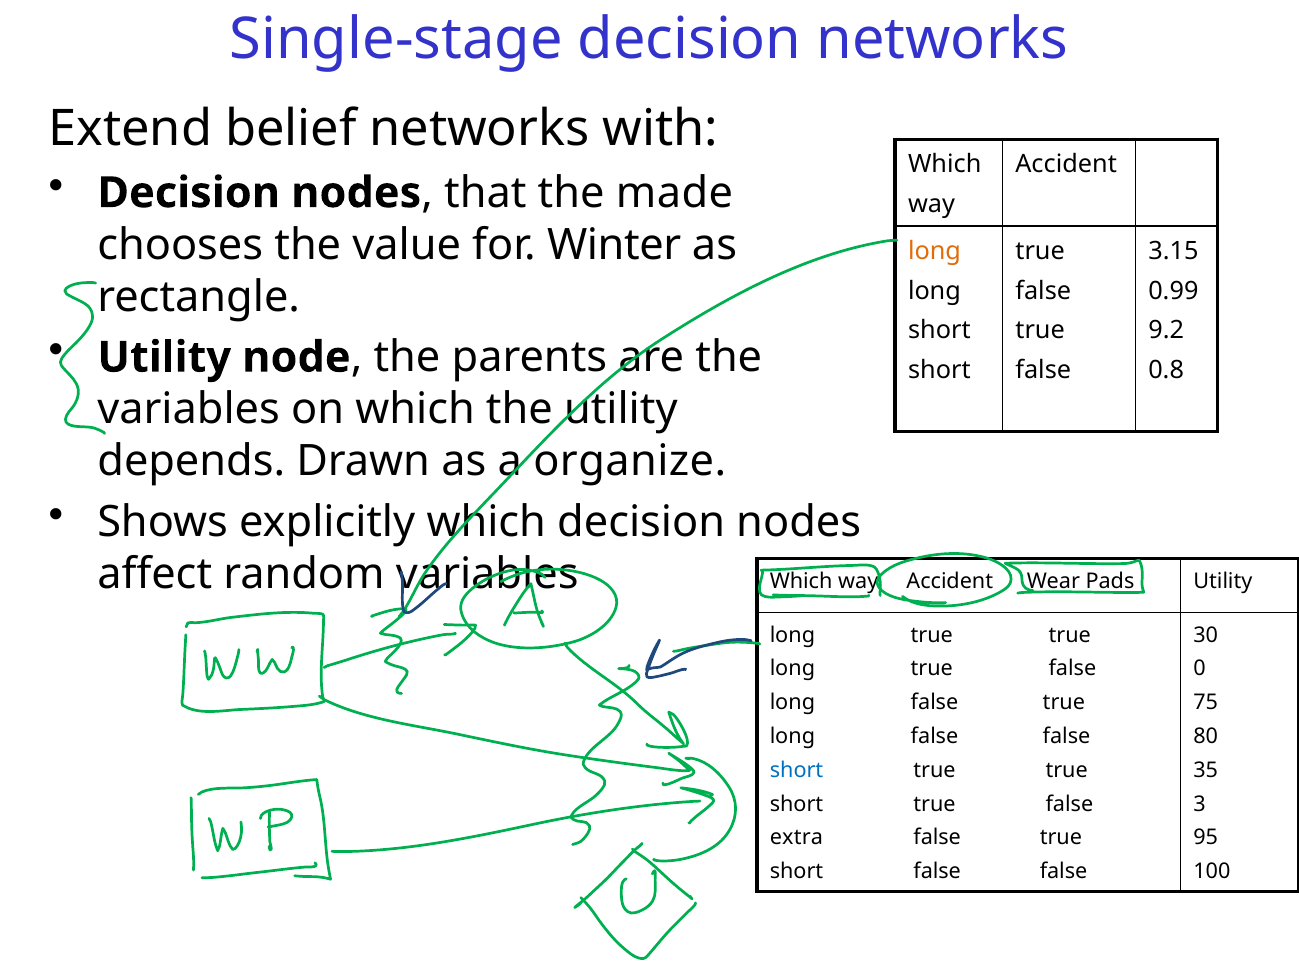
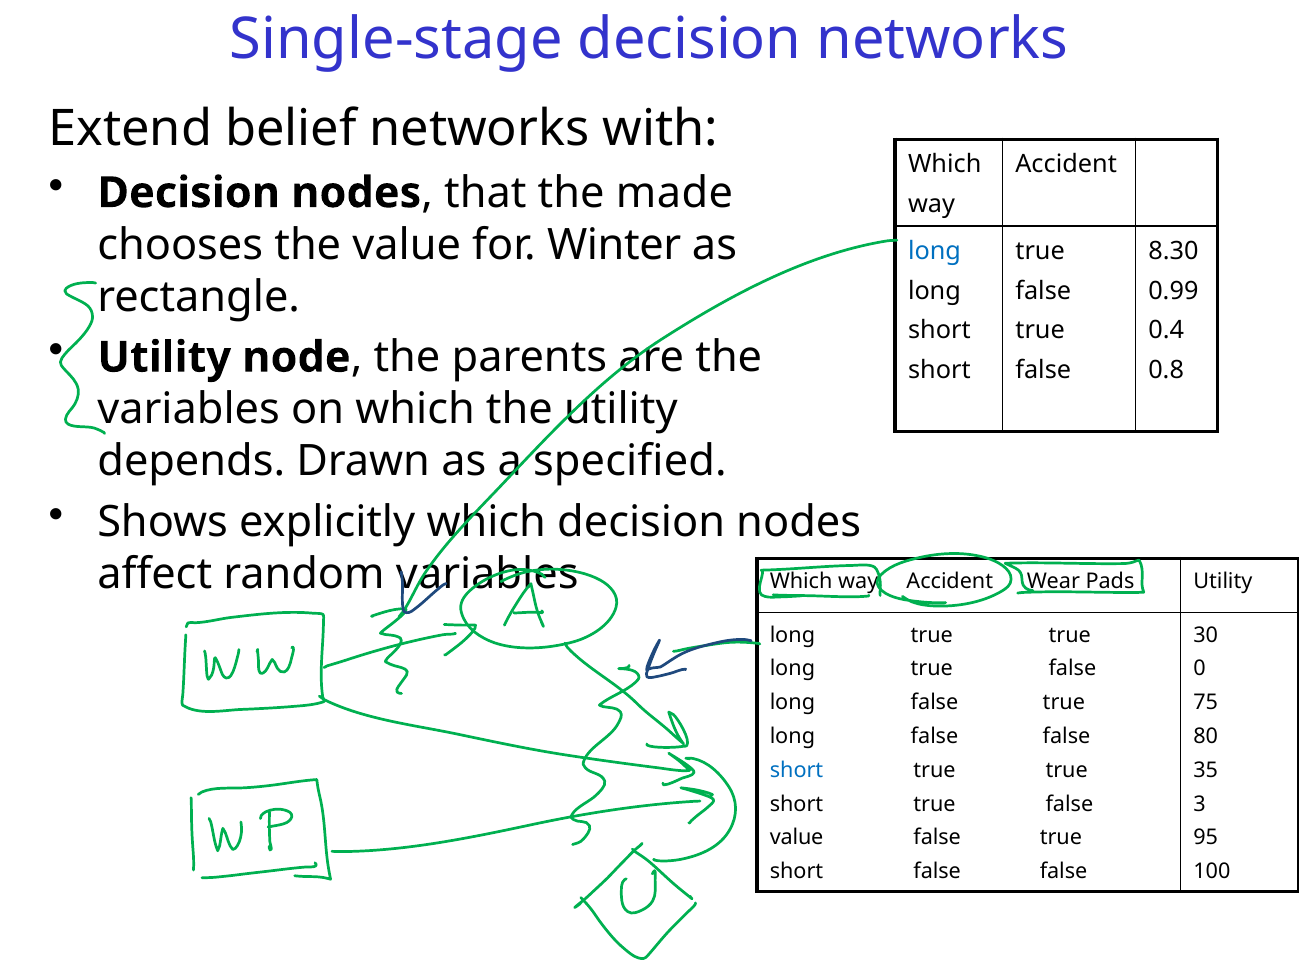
long colour: orange -> blue (935, 252)
3.15: 3.15 -> 8.30 (1174, 252)
9.2: 9.2 -> 0.4 (1166, 330)
organize: organize -> specified (630, 461)
extra: extra -> value (797, 838)
